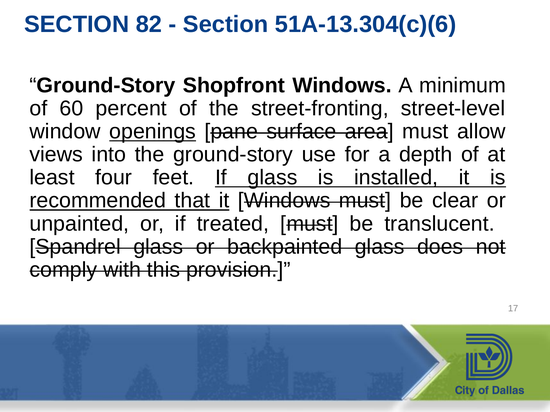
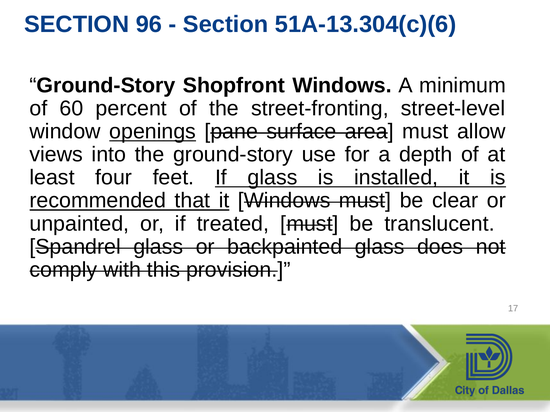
82: 82 -> 96 (149, 24)
